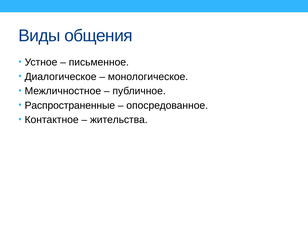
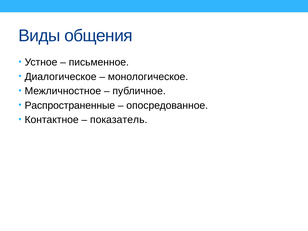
жительства: жительства -> показатель (119, 120)
